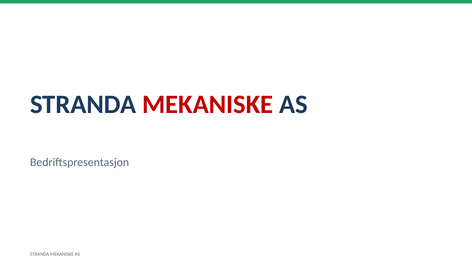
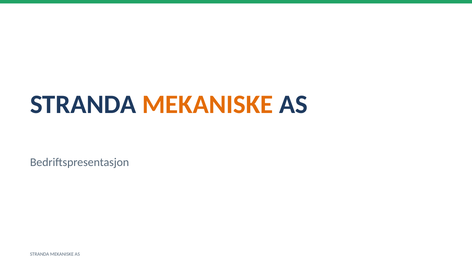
MEKANISKE colour: red -> orange (208, 105)
